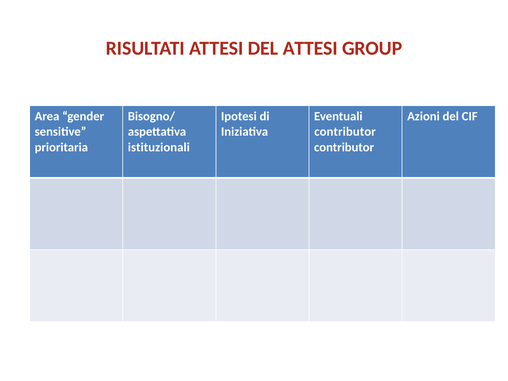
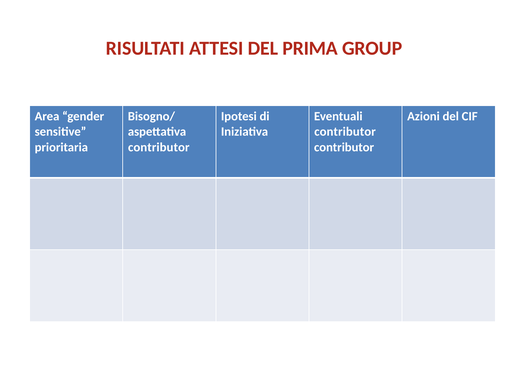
DEL ATTESI: ATTESI -> PRIMA (310, 48)
istituzionali: istituzionali -> contributor (159, 147)
